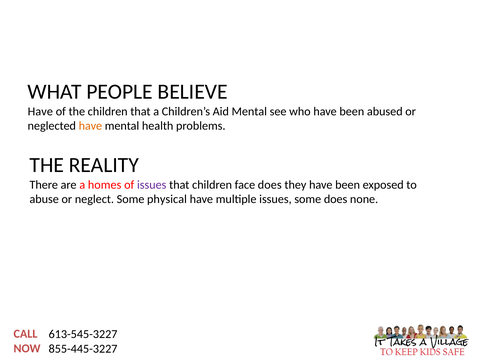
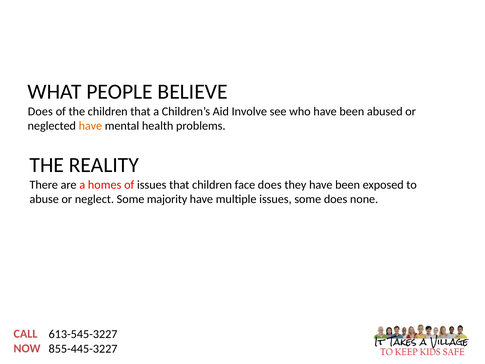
Have: Have -> Does (40, 111)
Aid Mental: Mental -> Involve (249, 111)
issues colour: purple -> black (152, 185)
physical: physical -> majority (167, 199)
